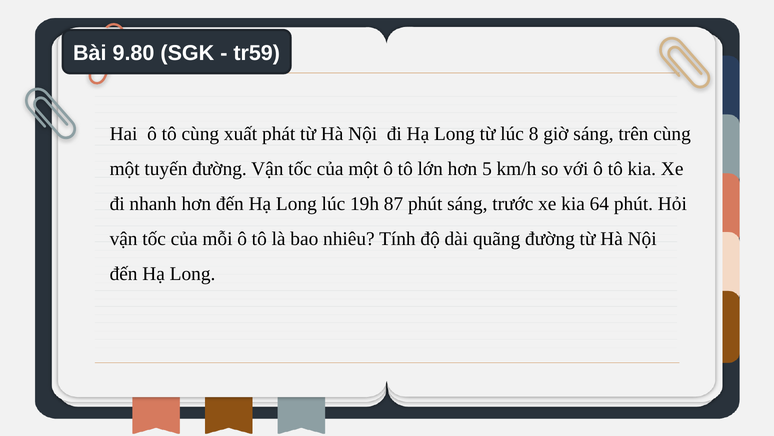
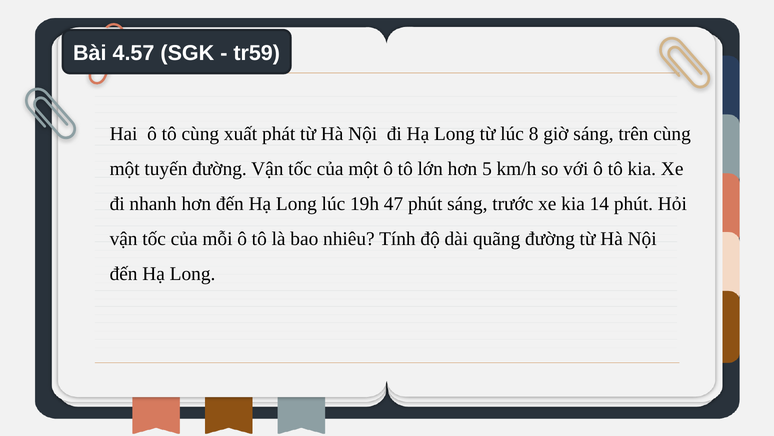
9.80: 9.80 -> 4.57 (133, 53)
87: 87 -> 47 (394, 204)
64: 64 -> 14 (599, 204)
